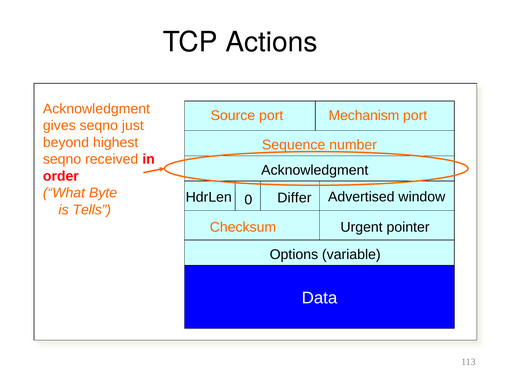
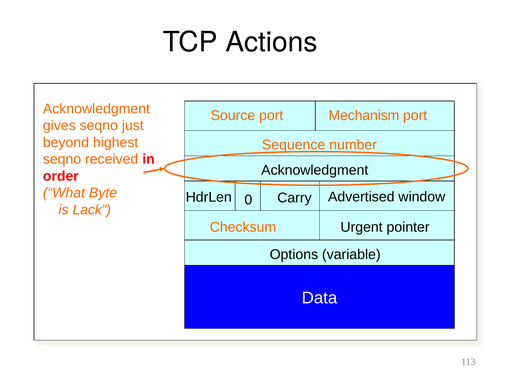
Differ: Differ -> Carry (294, 198)
Tells: Tells -> Lack (92, 210)
